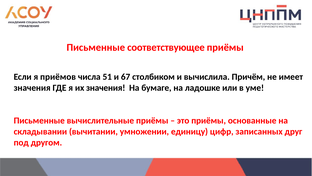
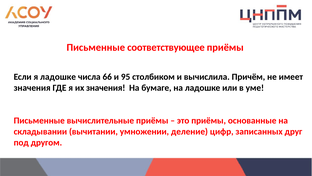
я приёмов: приёмов -> ладошке (58, 77)
51: 51 -> 66 (107, 77)
67: 67 -> 95 (126, 77)
единицу: единицу -> деление (189, 131)
